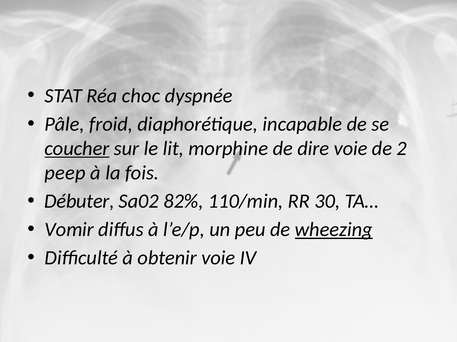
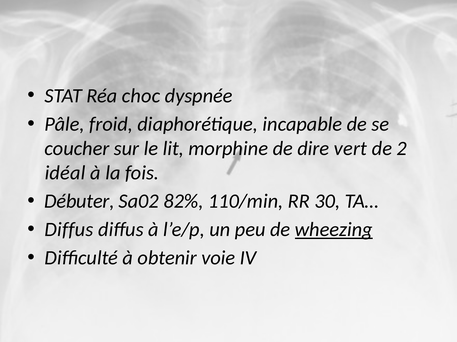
coucher underline: present -> none (77, 149)
dire voie: voie -> vert (351, 149)
peep: peep -> idéal (65, 173)
Vomir: Vomir -> Diffus (69, 230)
